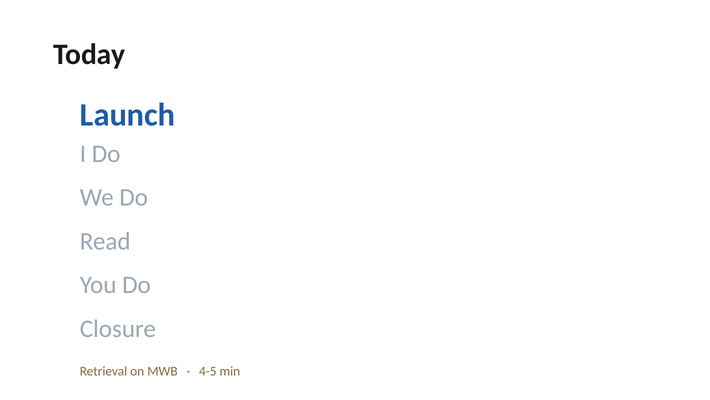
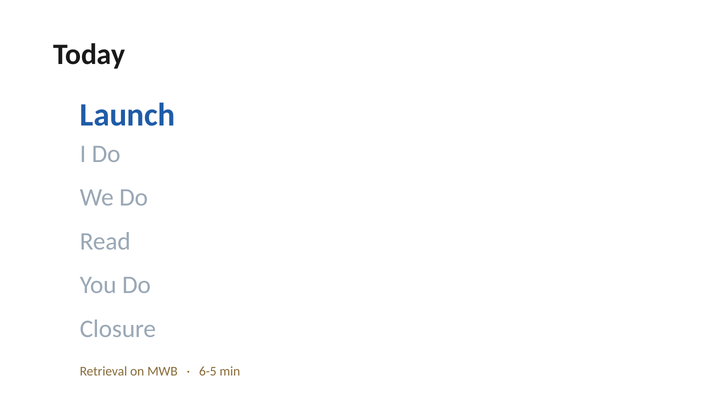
4-5: 4-5 -> 6-5 (208, 371)
